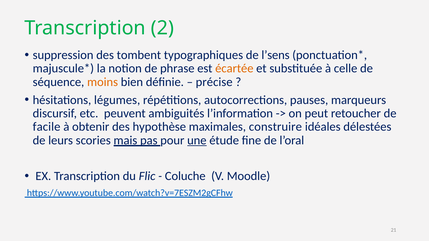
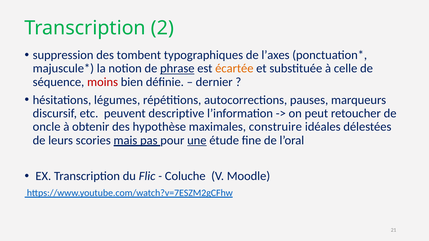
l’sens: l’sens -> l’axes (276, 55)
phrase underline: none -> present (177, 69)
moins colour: orange -> red (103, 82)
précise: précise -> dernier (214, 82)
ambiguités: ambiguités -> descriptive (176, 114)
facile: facile -> oncle (47, 127)
